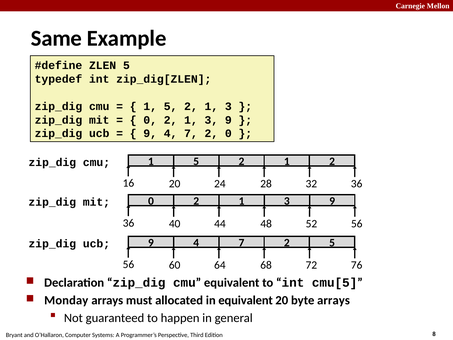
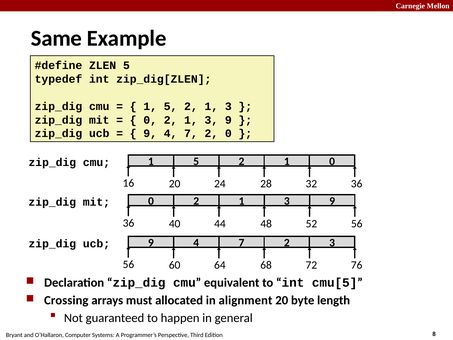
1 2: 2 -> 0 (332, 161)
2 5: 5 -> 3 (332, 242)
Monday: Monday -> Crossing (66, 300)
in equivalent: equivalent -> alignment (245, 300)
byte arrays: arrays -> length (334, 300)
